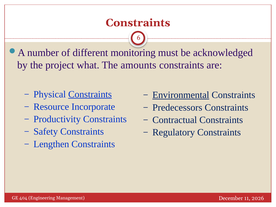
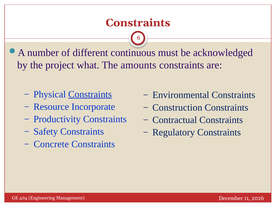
monitoring: monitoring -> continuous (133, 53)
Environmental underline: present -> none (181, 95)
Predecessors: Predecessors -> Construction (177, 107)
Lengthen: Lengthen -> Concrete (51, 144)
